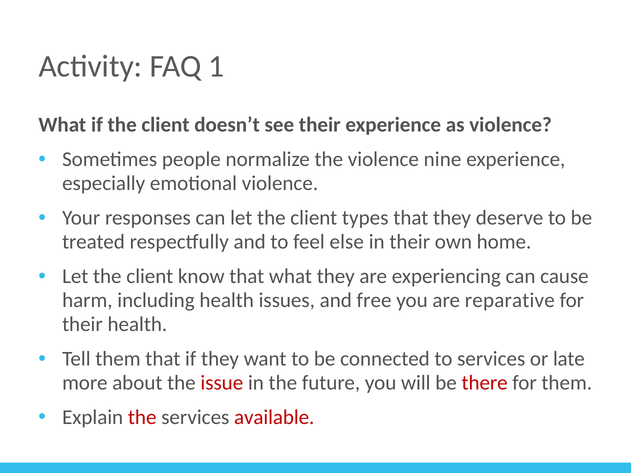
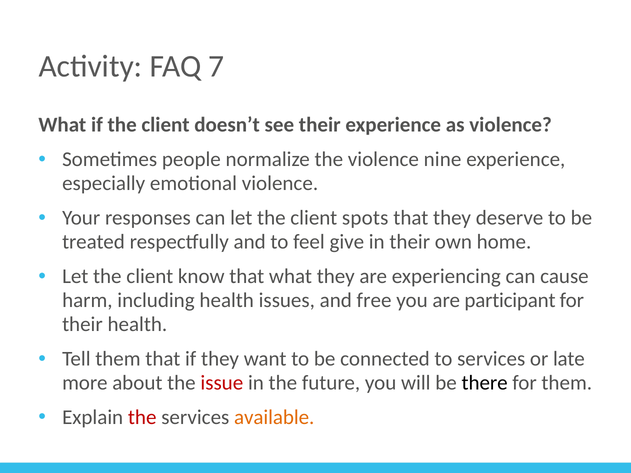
1: 1 -> 7 (216, 66)
types: types -> spots (365, 218)
else: else -> give (347, 242)
reparative: reparative -> participant (510, 300)
there colour: red -> black (485, 383)
available colour: red -> orange (274, 417)
